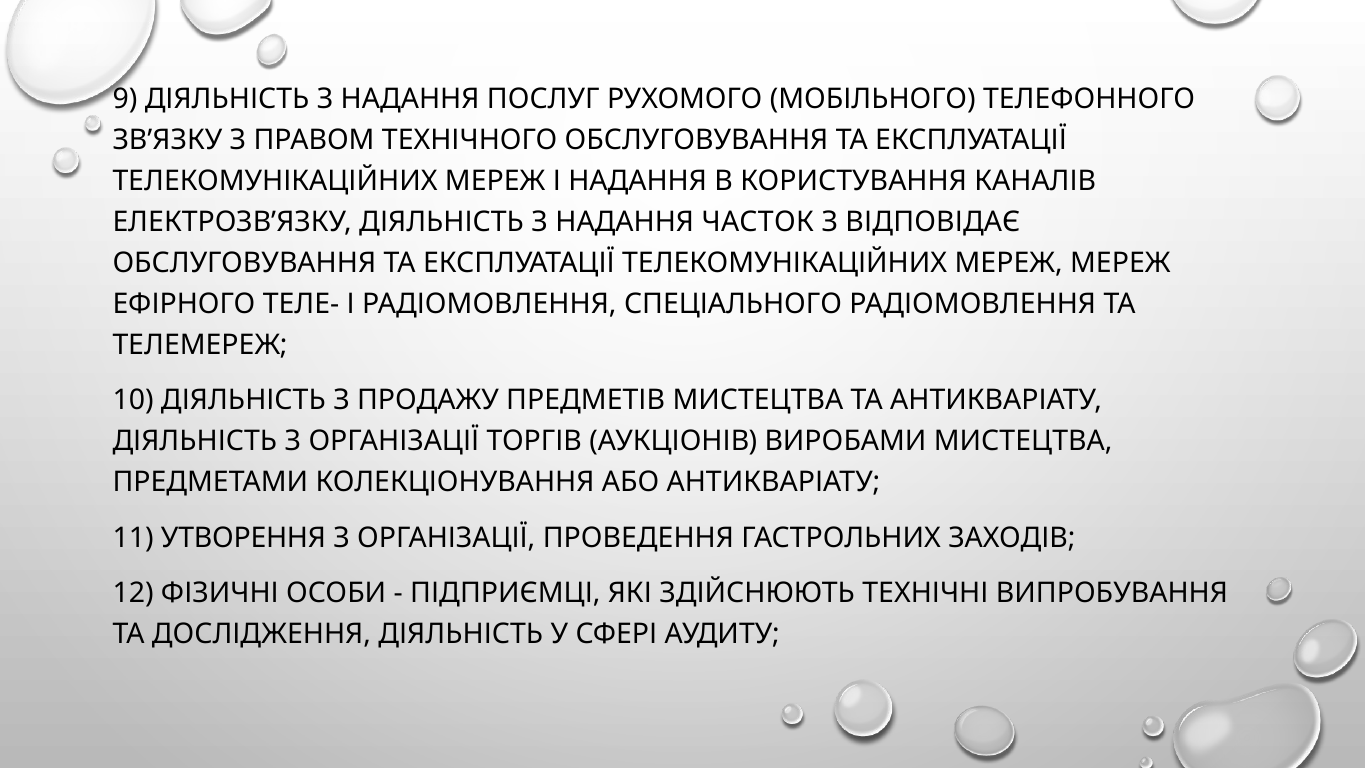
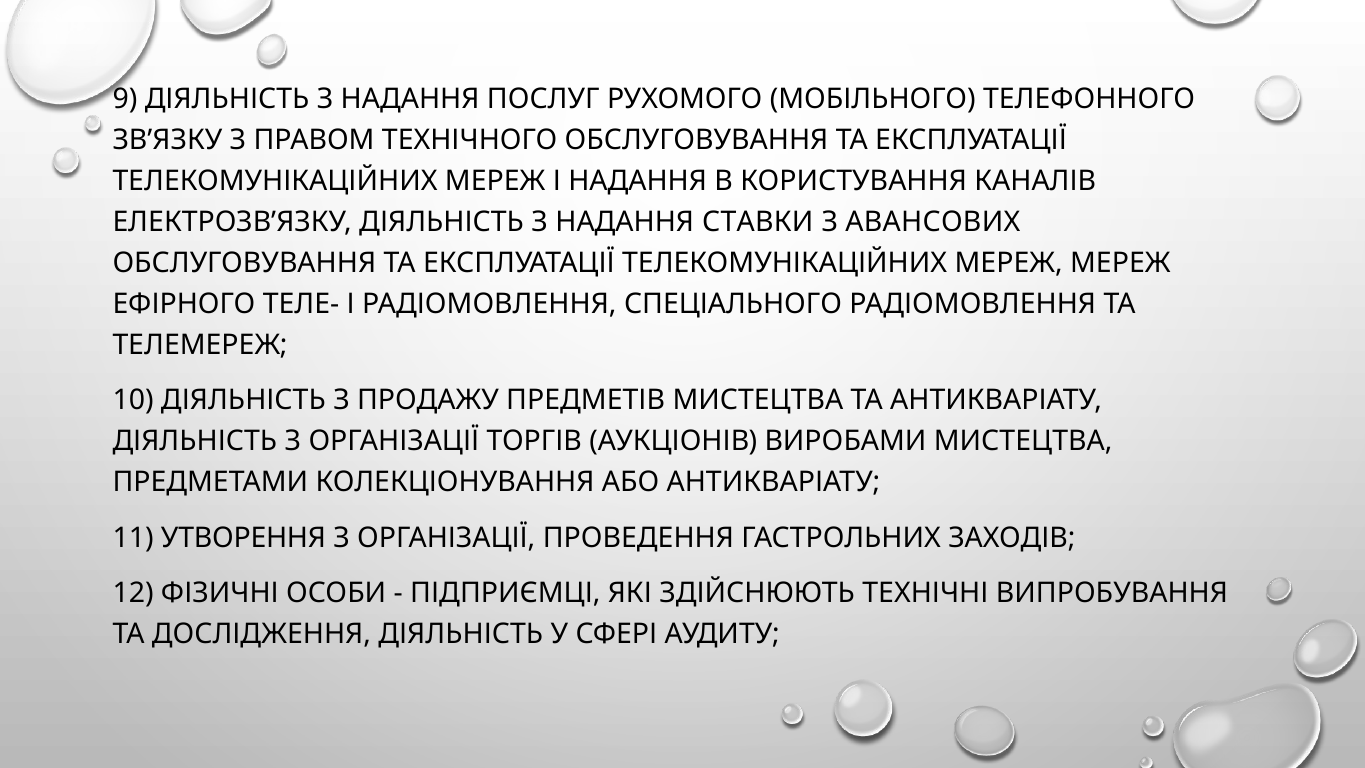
ЧАСТОК: ЧАСТОК -> СТАВКИ (758, 222)
ВІДПОВІДАЄ: ВІДПОВІДАЄ -> АВАНСОВИХ (933, 222)
